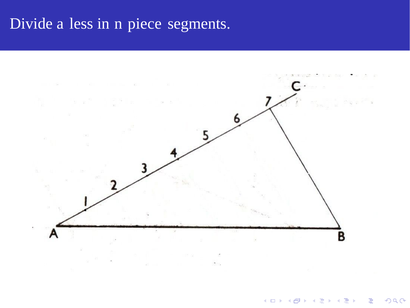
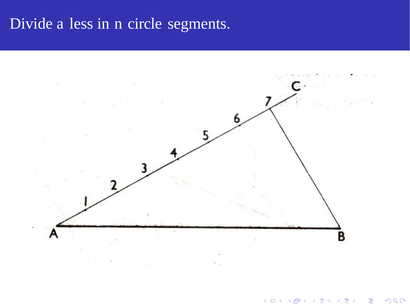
piece: piece -> circle (145, 24)
